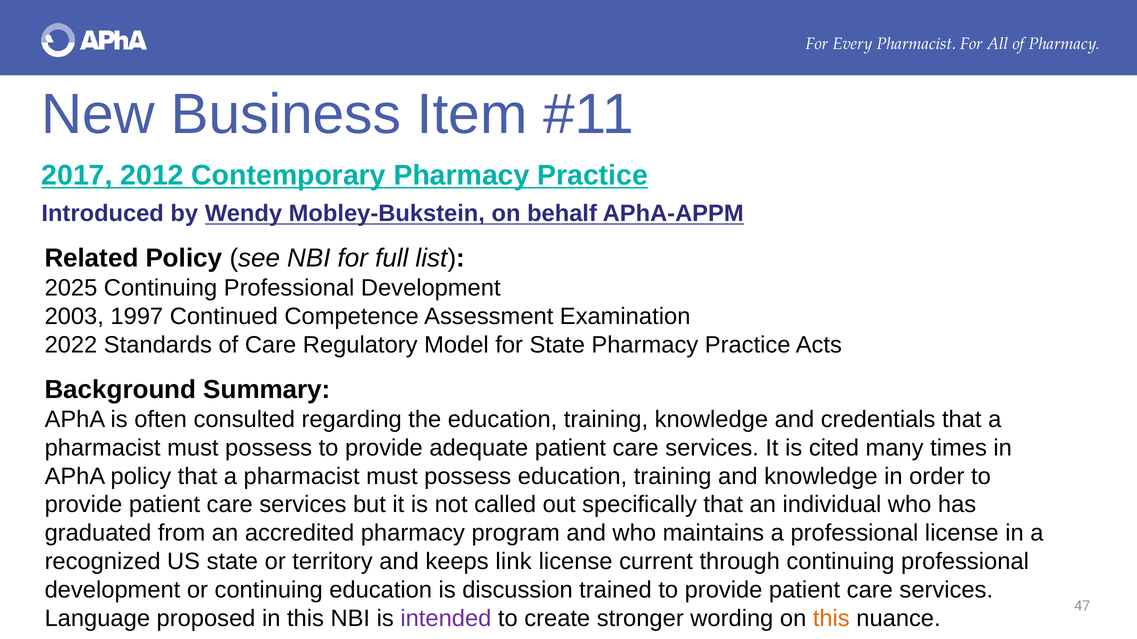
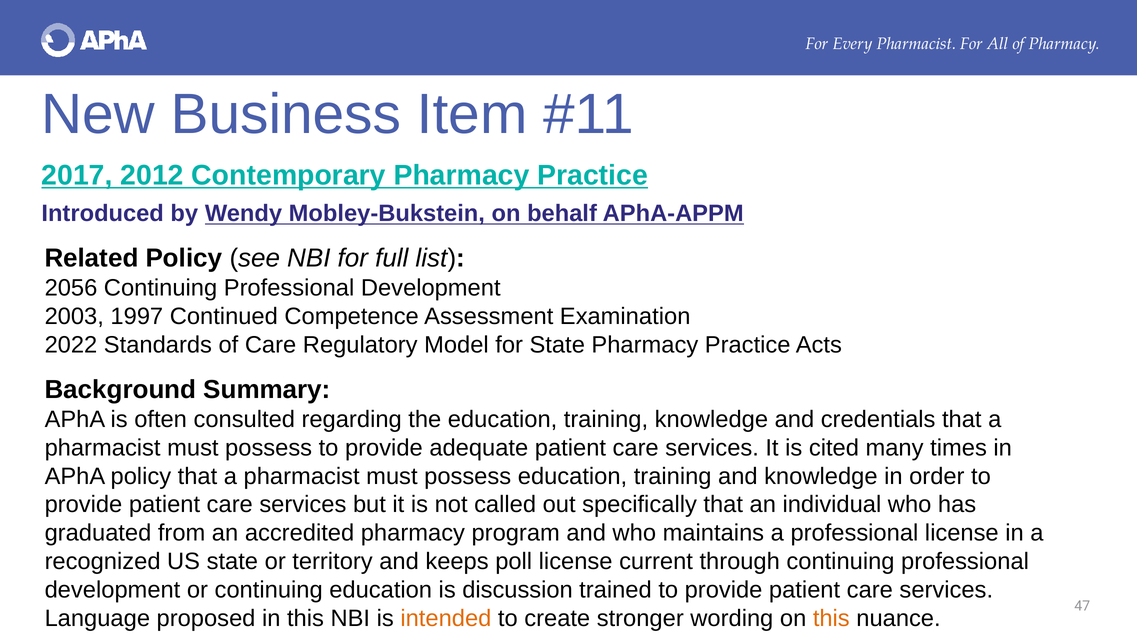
2025: 2025 -> 2056 (71, 288)
link: link -> poll (514, 562)
intended colour: purple -> orange (446, 619)
